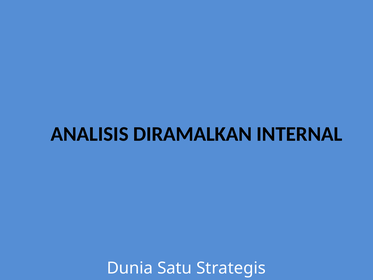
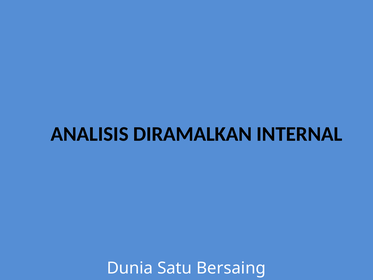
Strategis: Strategis -> Bersaing (231, 268)
